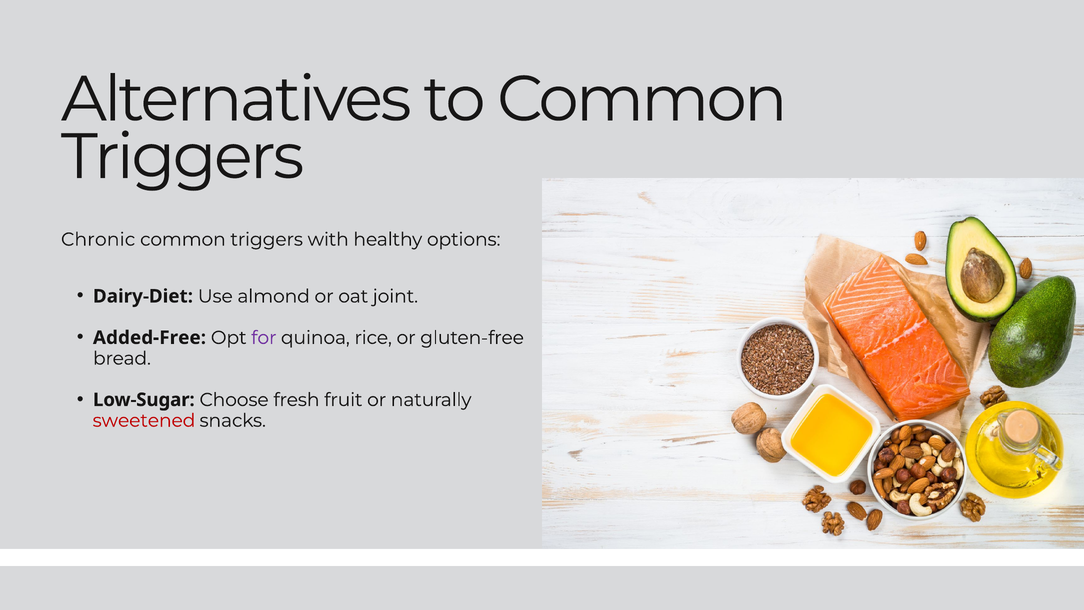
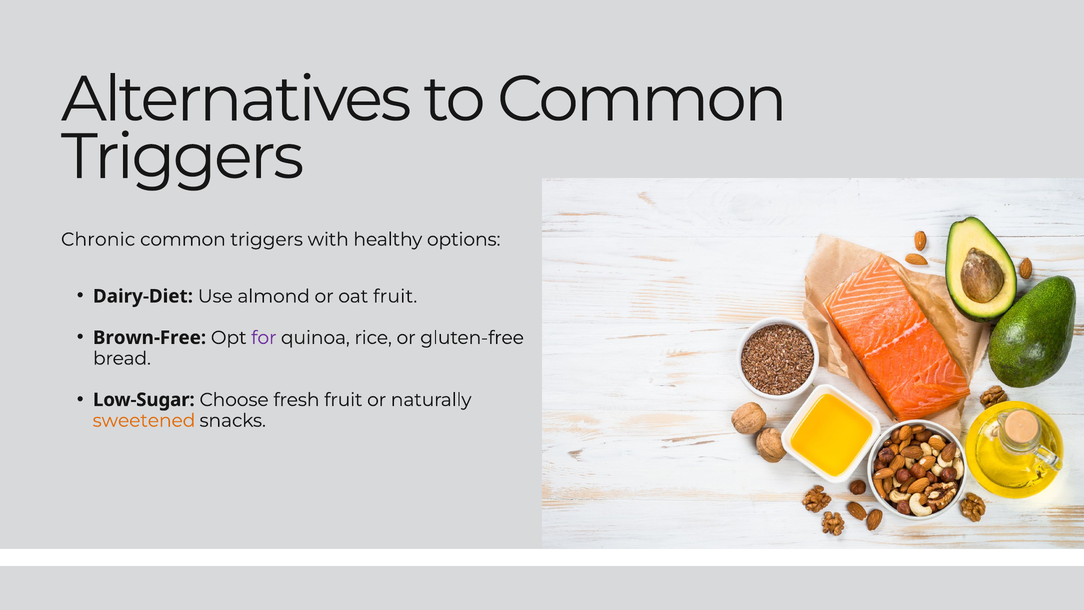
oat joint: joint -> fruit (395, 296)
Added-Free: Added-Free -> Brown-Free (150, 338)
sweetened colour: red -> orange (144, 420)
